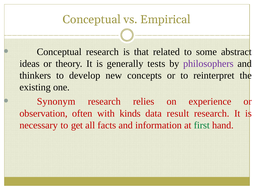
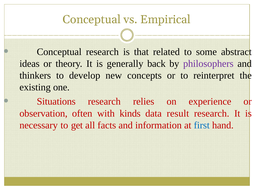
tests: tests -> back (156, 64)
Synonym: Synonym -> Situations (56, 102)
first colour: green -> blue (202, 126)
